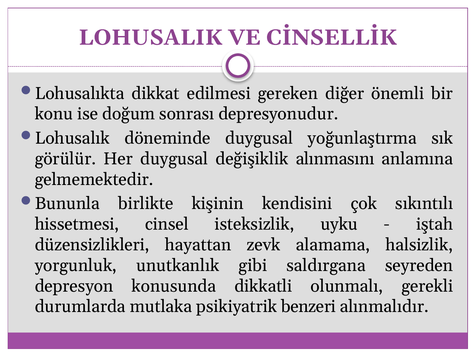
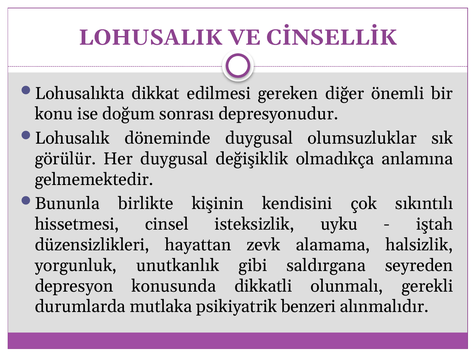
yoğunlaştırma: yoğunlaştırma -> olumsuzluklar (362, 138)
alınmasını: alınmasını -> olmadıkça (335, 159)
